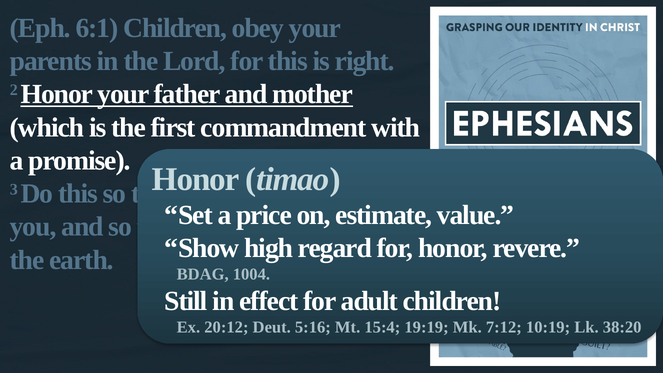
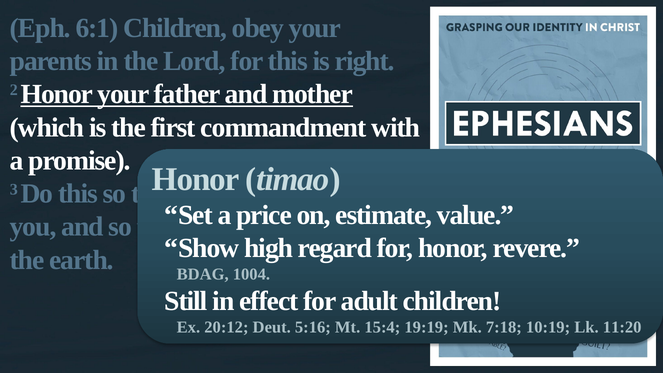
7:12: 7:12 -> 7:18 (504, 327)
38:20: 38:20 -> 11:20 (622, 327)
